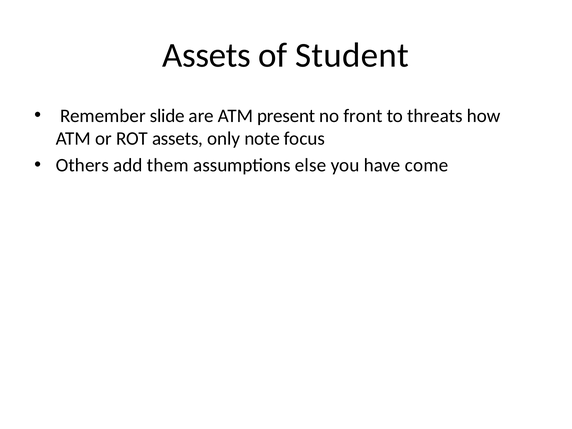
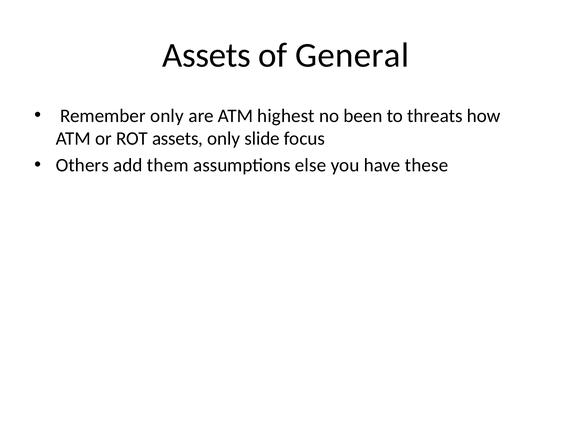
Student: Student -> General (352, 55)
Remember slide: slide -> only (167, 116)
present: present -> highest (286, 116)
front: front -> been (363, 116)
note: note -> slide (262, 139)
come: come -> these (427, 165)
